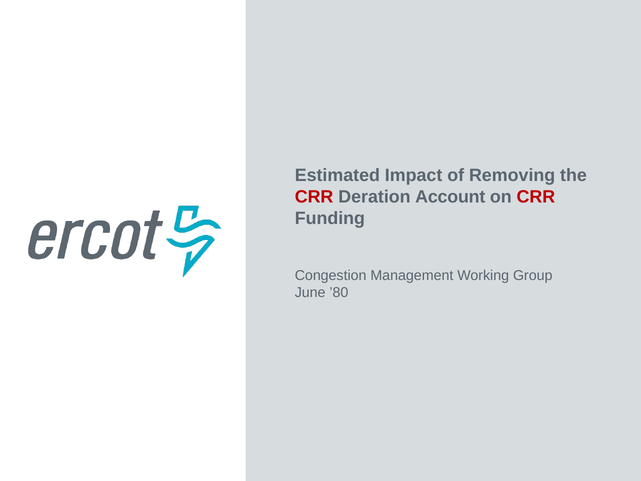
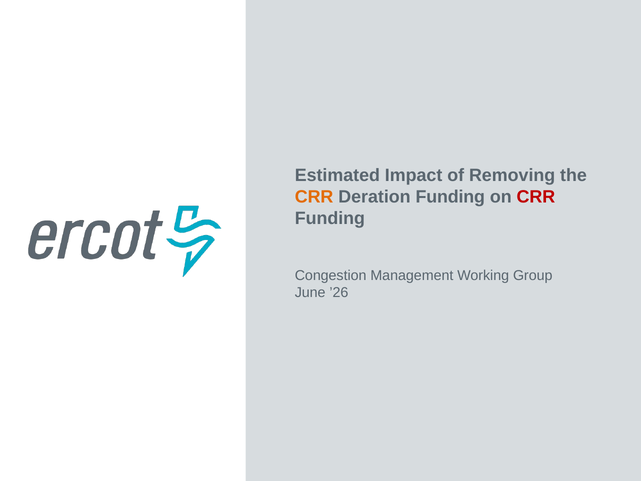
CRR colour: red -> orange (314, 197)
Deration Account: Account -> Funding (450, 197)
’80: ’80 -> ’26 (339, 293)
